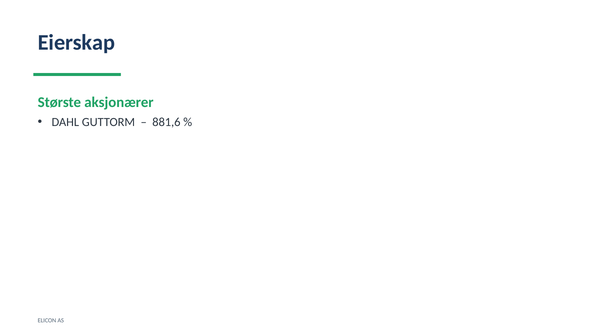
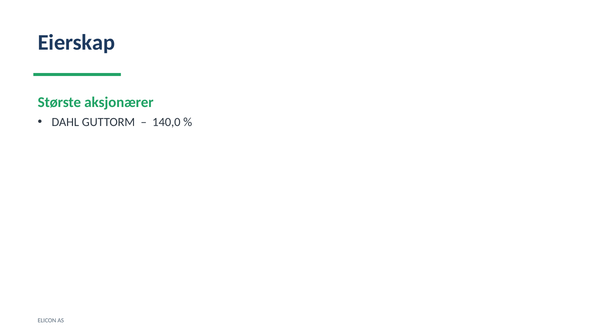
881,6: 881,6 -> 140,0 (166, 122)
